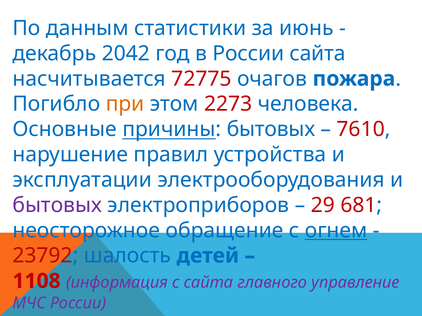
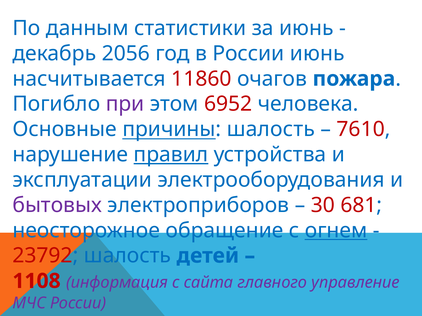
2042: 2042 -> 2056 (126, 54)
России сайта: сайта -> июнь (317, 54)
72775: 72775 -> 11860 (201, 79)
при colour: orange -> purple (125, 104)
2273: 2273 -> 6952 (228, 104)
причины бытовых: бытовых -> шалость (271, 130)
правил underline: none -> present (171, 155)
29: 29 -> 30 (323, 205)
